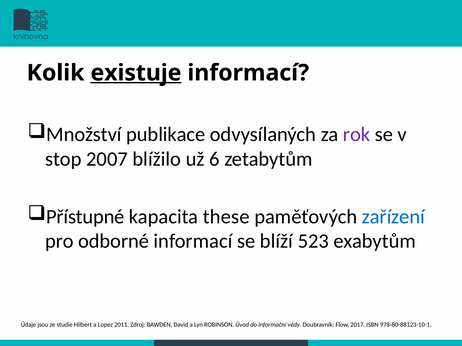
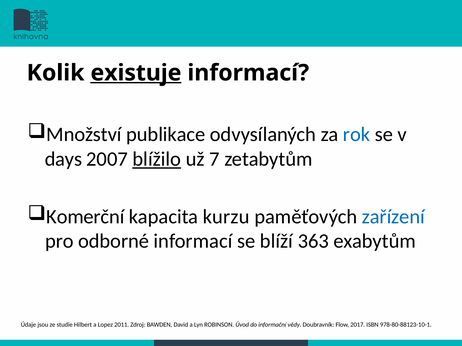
rok colour: purple -> blue (357, 135)
stop: stop -> days (63, 159)
blížilo underline: none -> present (157, 159)
6: 6 -> 7 (214, 159)
Přístupné: Přístupné -> Komerční (85, 217)
these: these -> kurzu (226, 217)
523: 523 -> 363 (313, 242)
